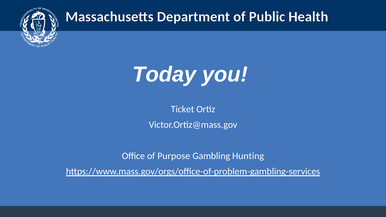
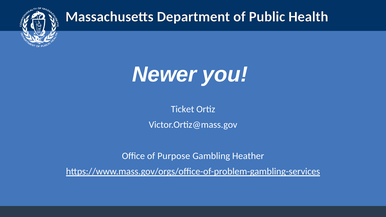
Today: Today -> Newer (164, 75)
Hunting: Hunting -> Heather (248, 156)
